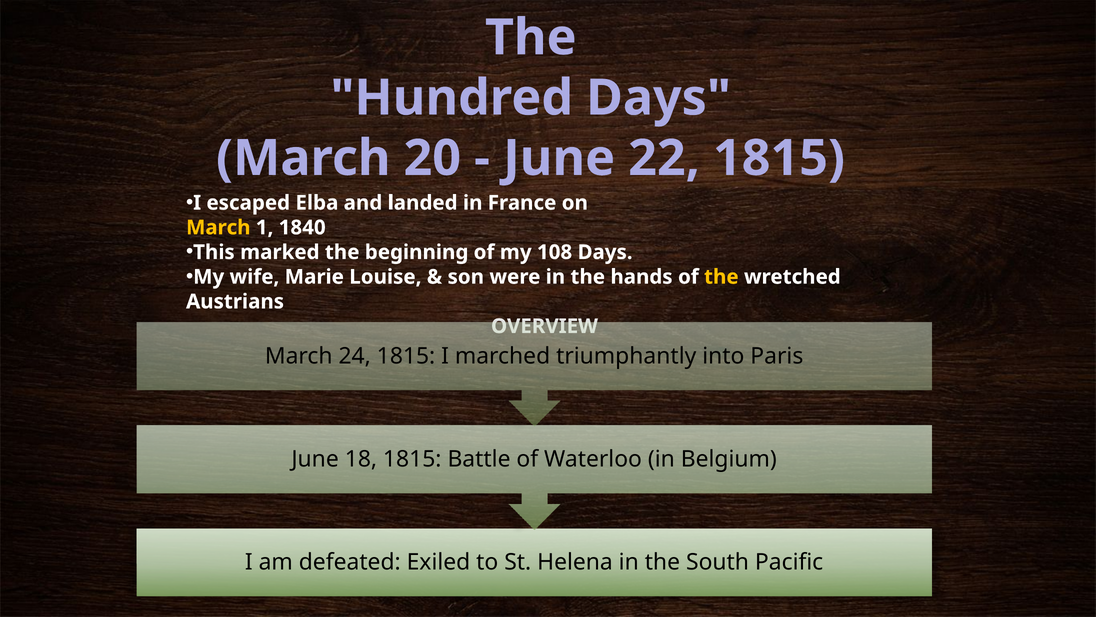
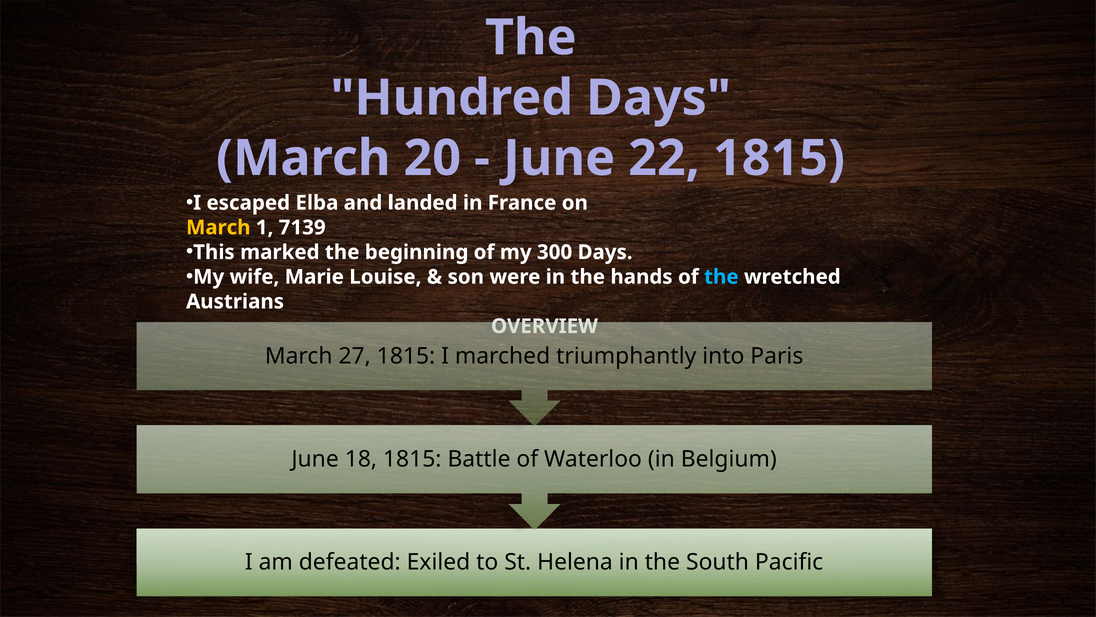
1840: 1840 -> 7139 (302, 227)
108: 108 -> 300 (555, 252)
the colour: yellow -> light blue (721, 277)
24: 24 -> 27 (355, 356)
